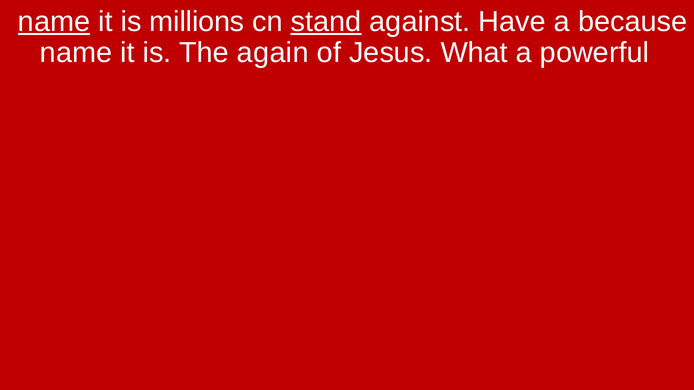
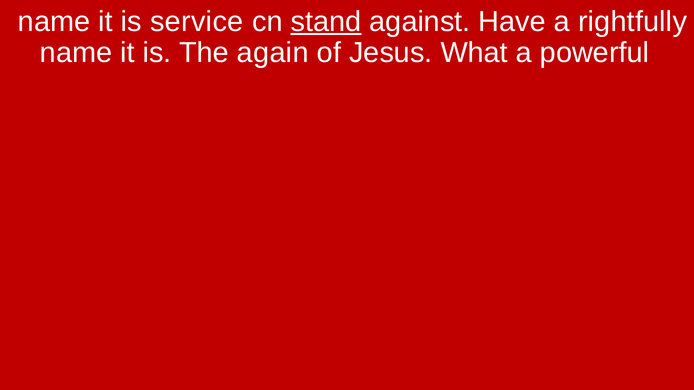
name underline: present -> none (54, 22)
millions: millions -> service (197, 22)
because: because -> rightfully (633, 22)
